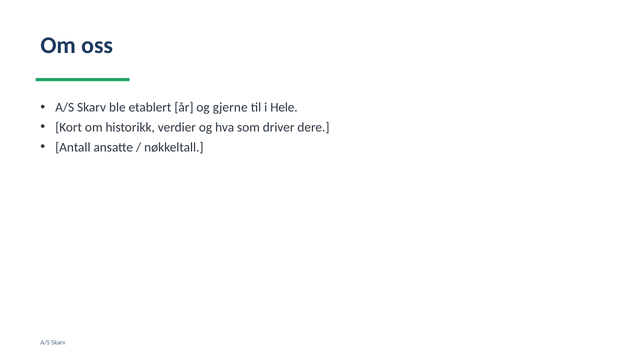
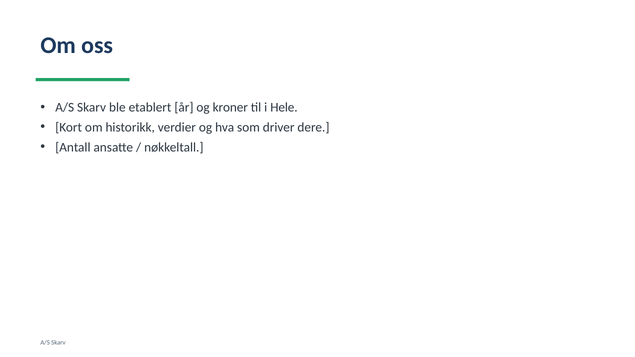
gjerne: gjerne -> kroner (230, 108)
